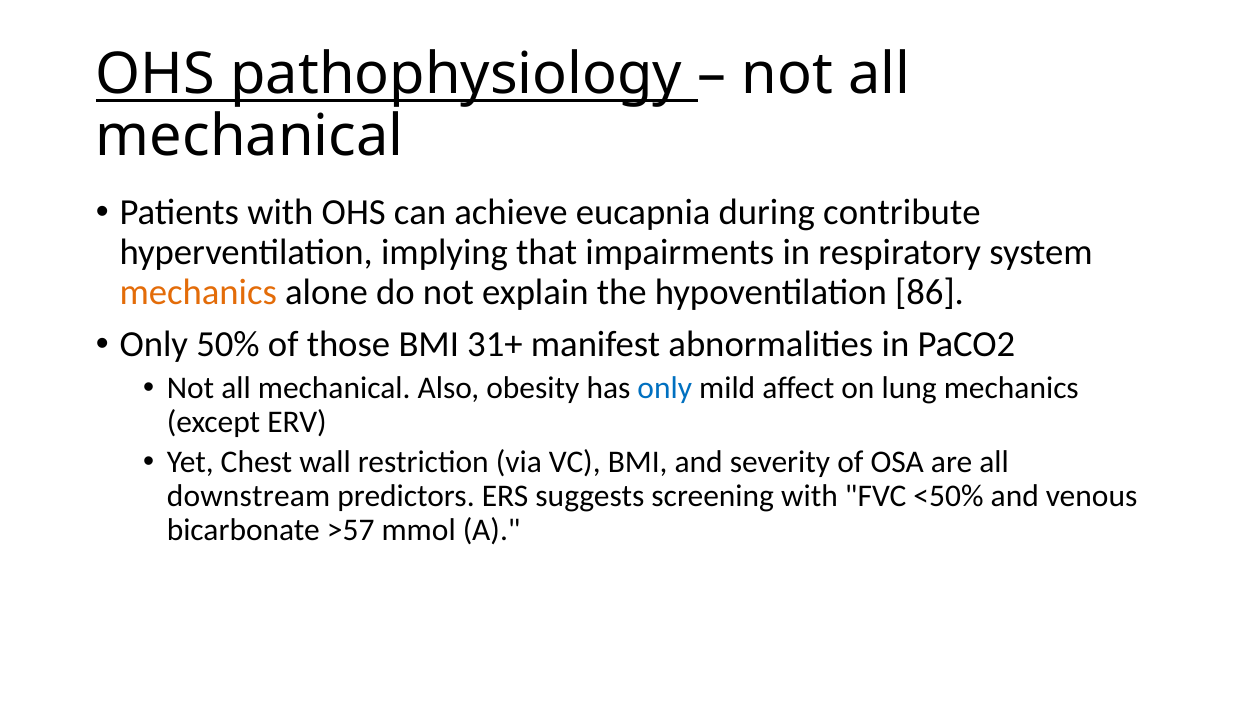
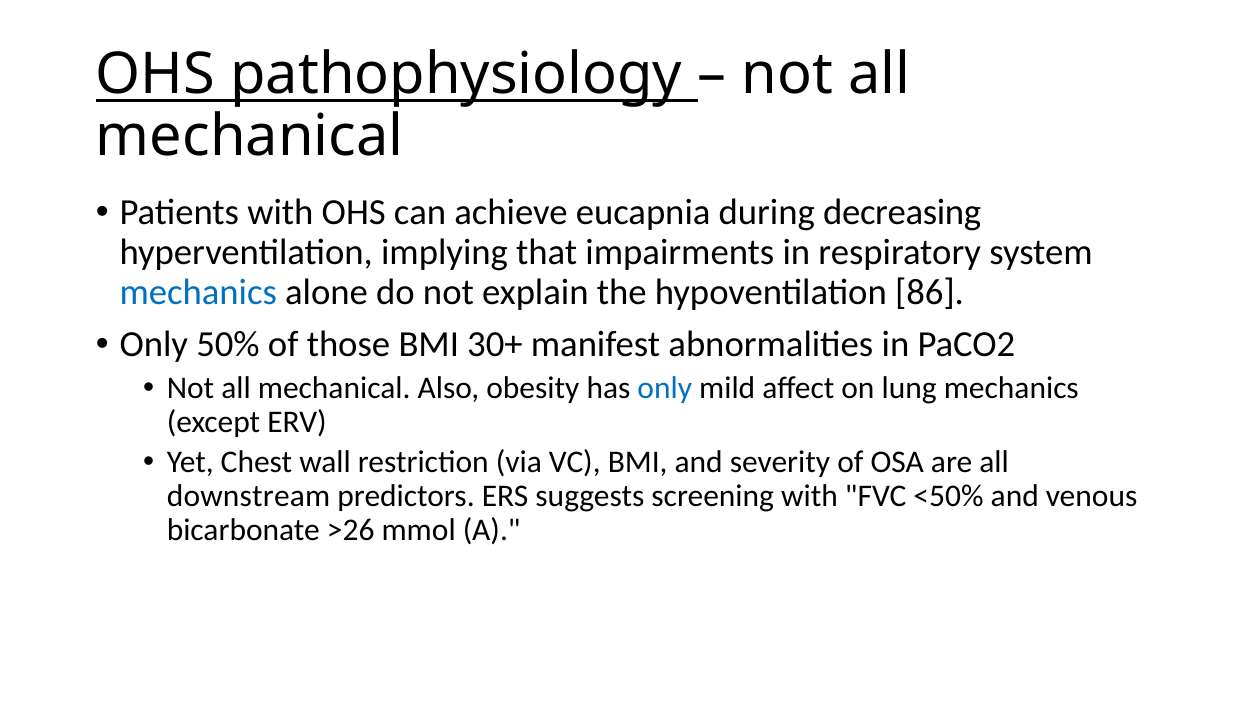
contribute: contribute -> decreasing (902, 213)
mechanics colour: orange -> blue (198, 292)
31+: 31+ -> 30+ (495, 345)
>57: >57 -> >26 (351, 531)
